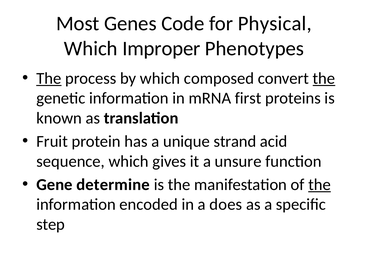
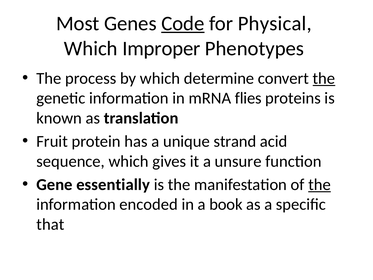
Code underline: none -> present (183, 24)
The underline: present -> none (49, 78)
composed: composed -> determine (219, 78)
first: first -> flies (248, 98)
determine: determine -> essentially (113, 184)
does: does -> book (226, 204)
step: step -> that (50, 224)
